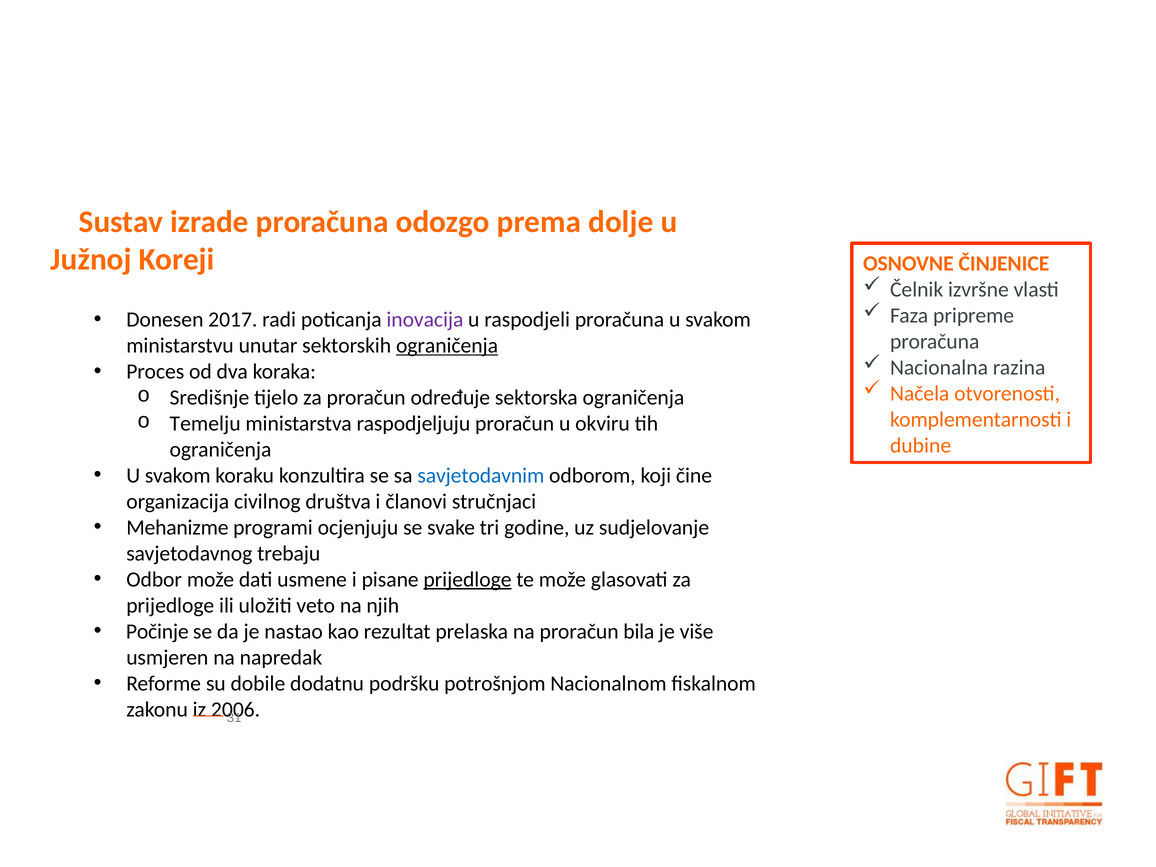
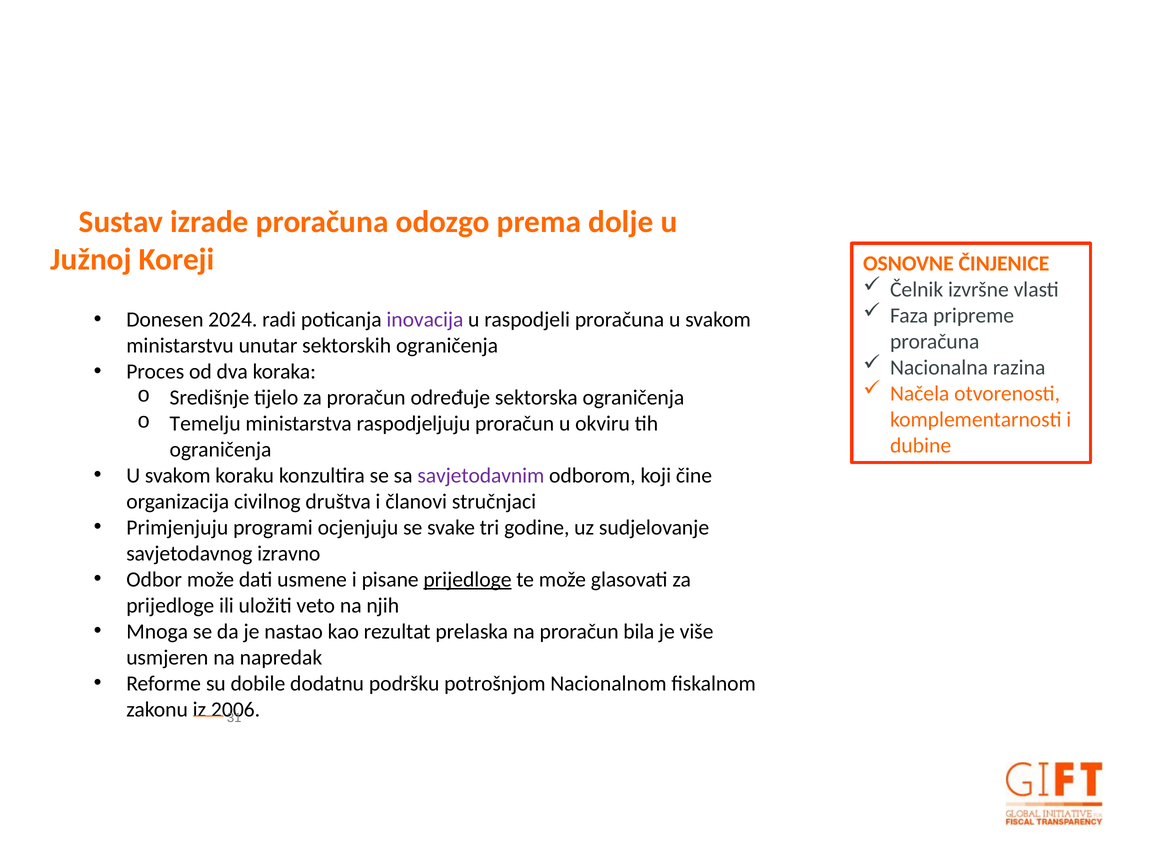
2017: 2017 -> 2024 (233, 320)
ograničenja underline: present -> none (447, 346)
savjetodavnim colour: blue -> purple (481, 476)
Mehanizme: Mehanizme -> Primjenjuju (177, 528)
trebaju: trebaju -> izravno (289, 554)
Počinje: Počinje -> Mnoga (157, 632)
